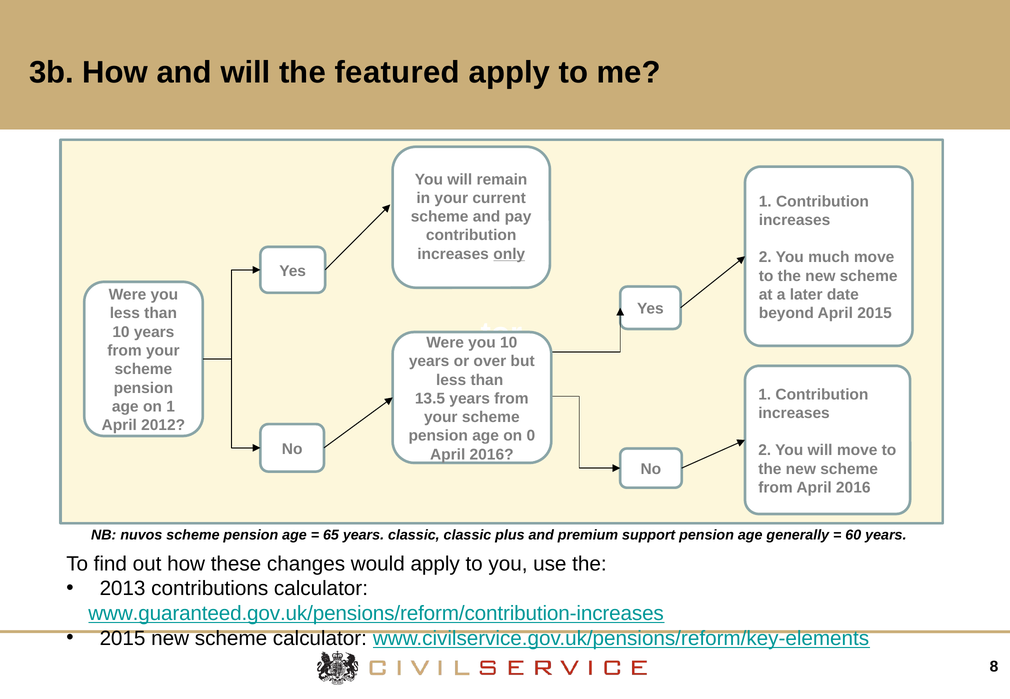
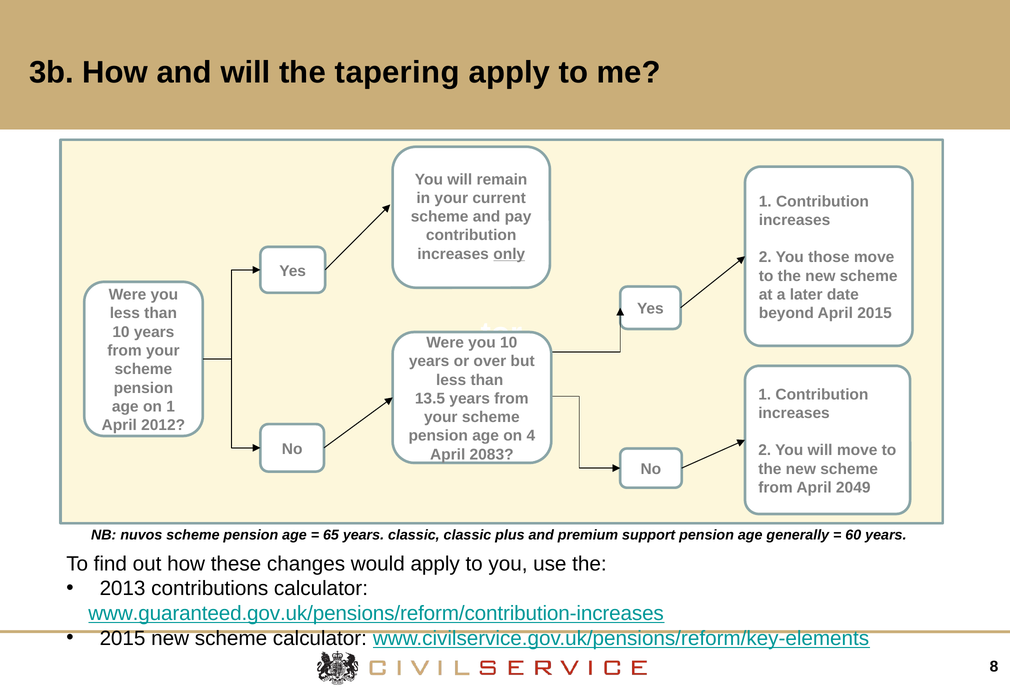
featured: featured -> tapering (397, 73)
much: much -> those (829, 257)
0: 0 -> 4 (531, 436)
2016: 2016 -> 2083 (492, 455)
from April 2016: 2016 -> 2049 (853, 488)
